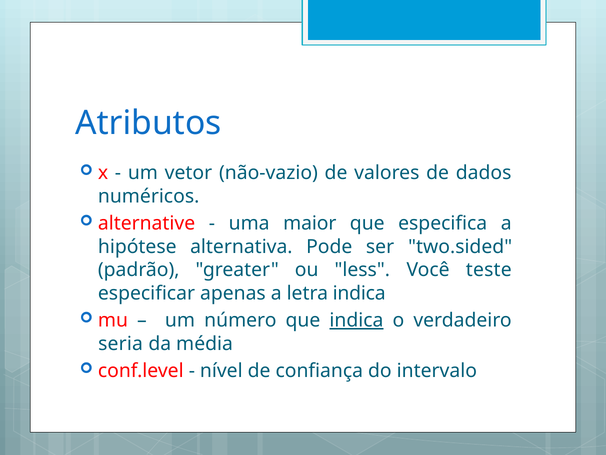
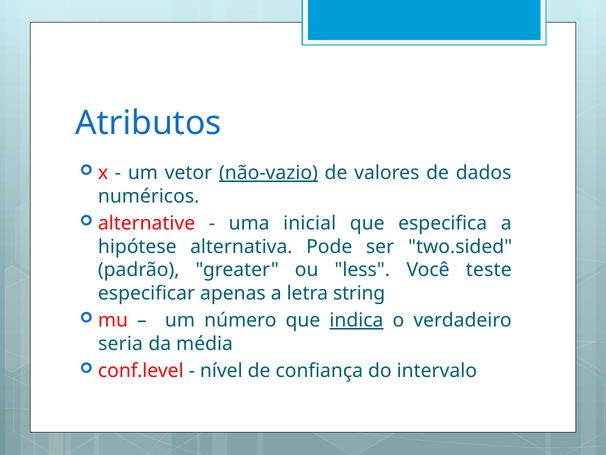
não-vazio underline: none -> present (268, 173)
maior: maior -> inicial (310, 223)
letra indica: indica -> string (359, 293)
